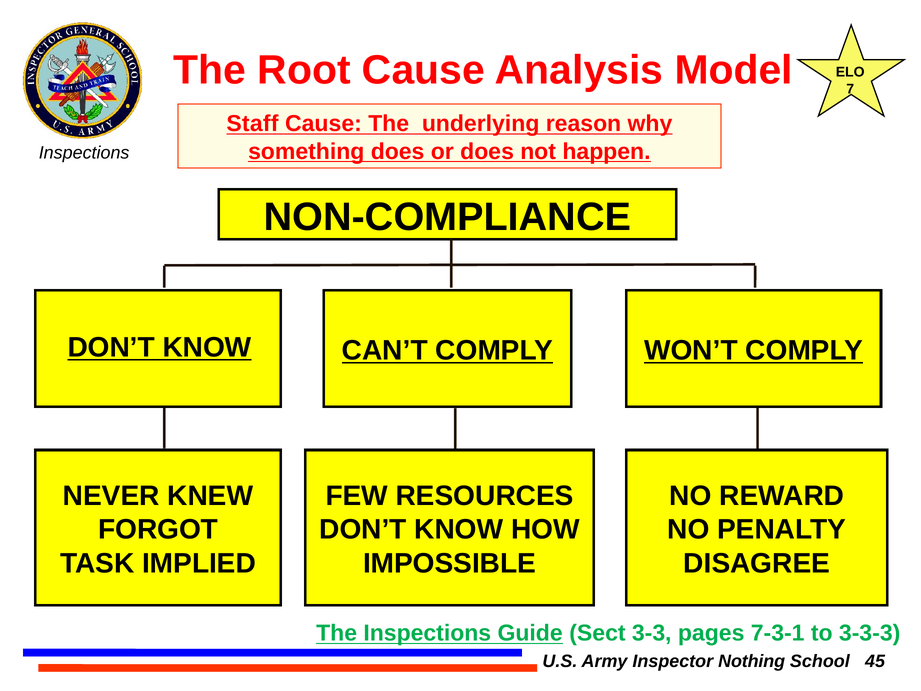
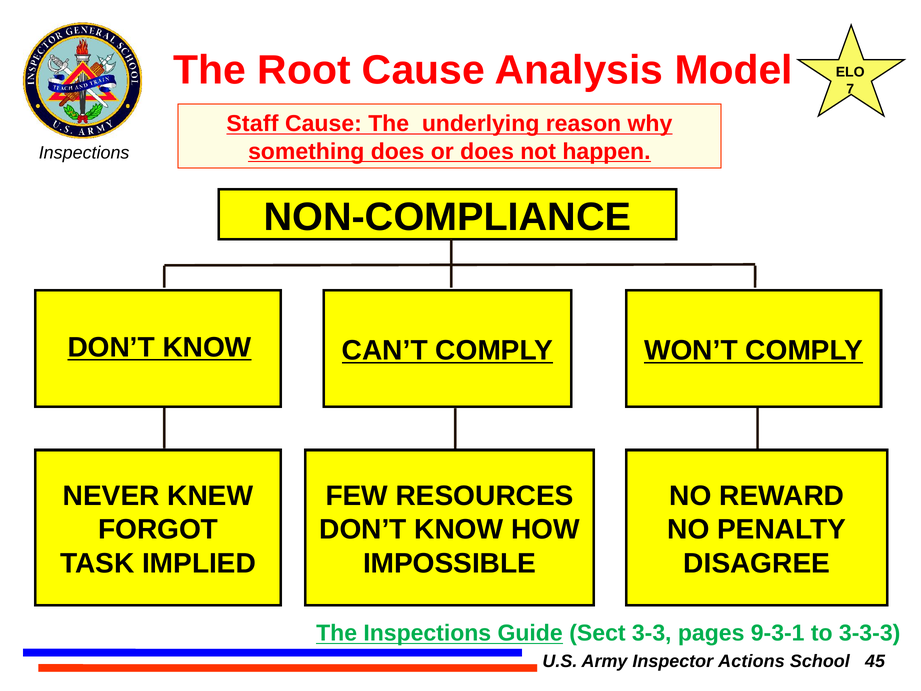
7-3-1: 7-3-1 -> 9-3-1 (778, 633)
Nothing: Nothing -> Actions (751, 661)
